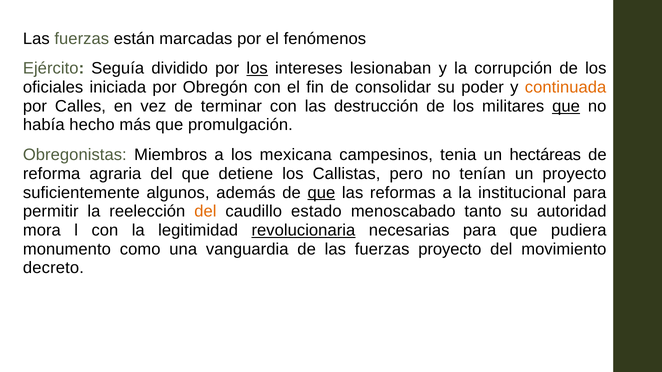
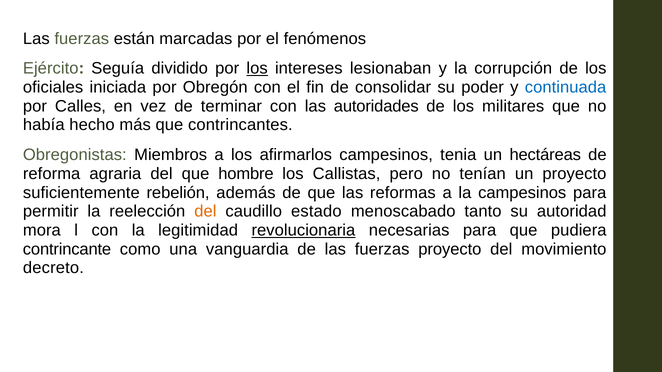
continuada colour: orange -> blue (566, 87)
destrucción: destrucción -> autoridades (376, 106)
que underline: present -> none (566, 106)
promulgación: promulgación -> contrincantes (240, 125)
mexicana: mexicana -> afirmarlos (296, 155)
detiene: detiene -> hombre (246, 174)
algunos: algunos -> rebelión (178, 193)
que underline: present -> none (321, 193)
la institucional: institucional -> campesinos (522, 193)
monumento: monumento -> contrincante (67, 249)
